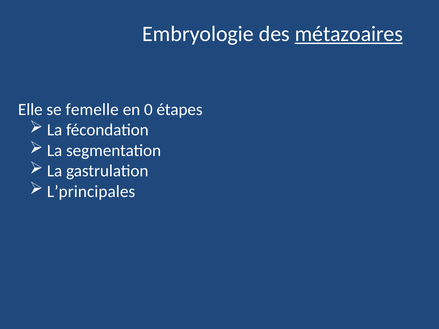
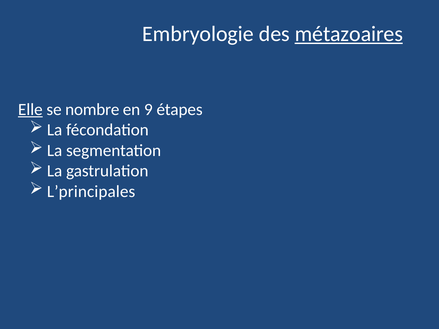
Elle underline: none -> present (30, 110)
femelle: femelle -> nombre (92, 110)
0: 0 -> 9 (148, 110)
